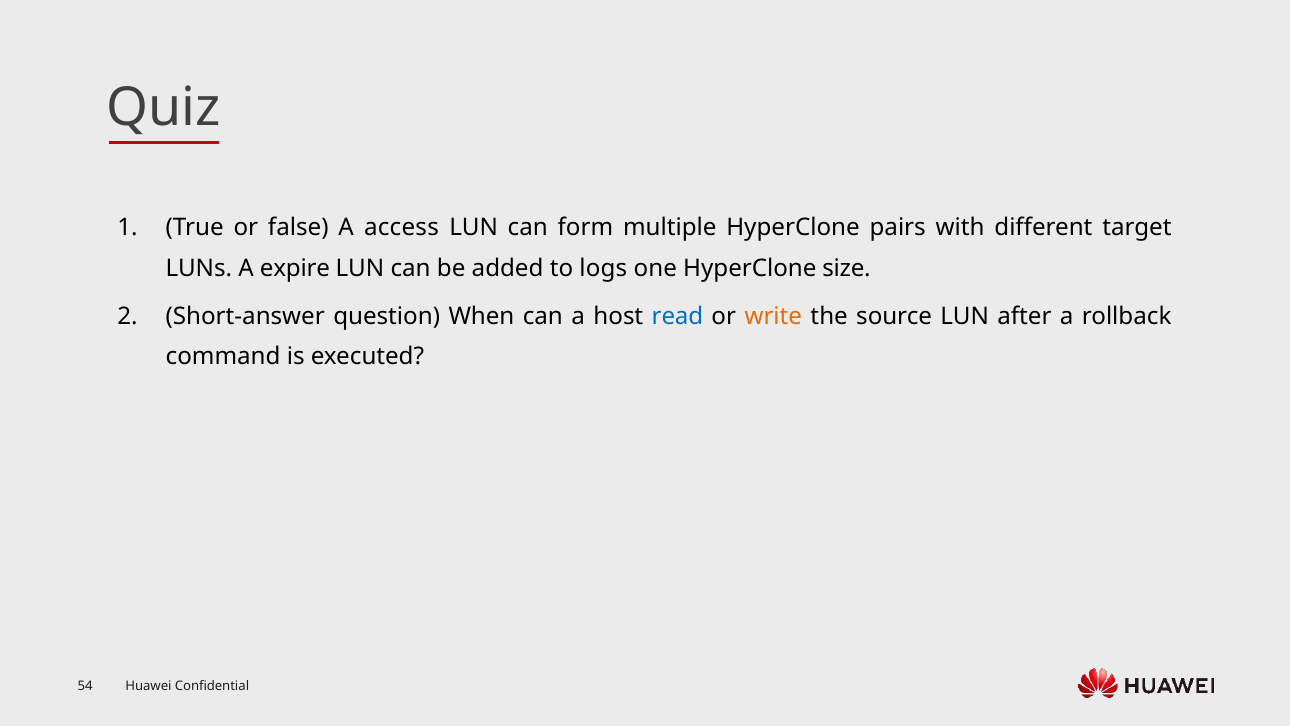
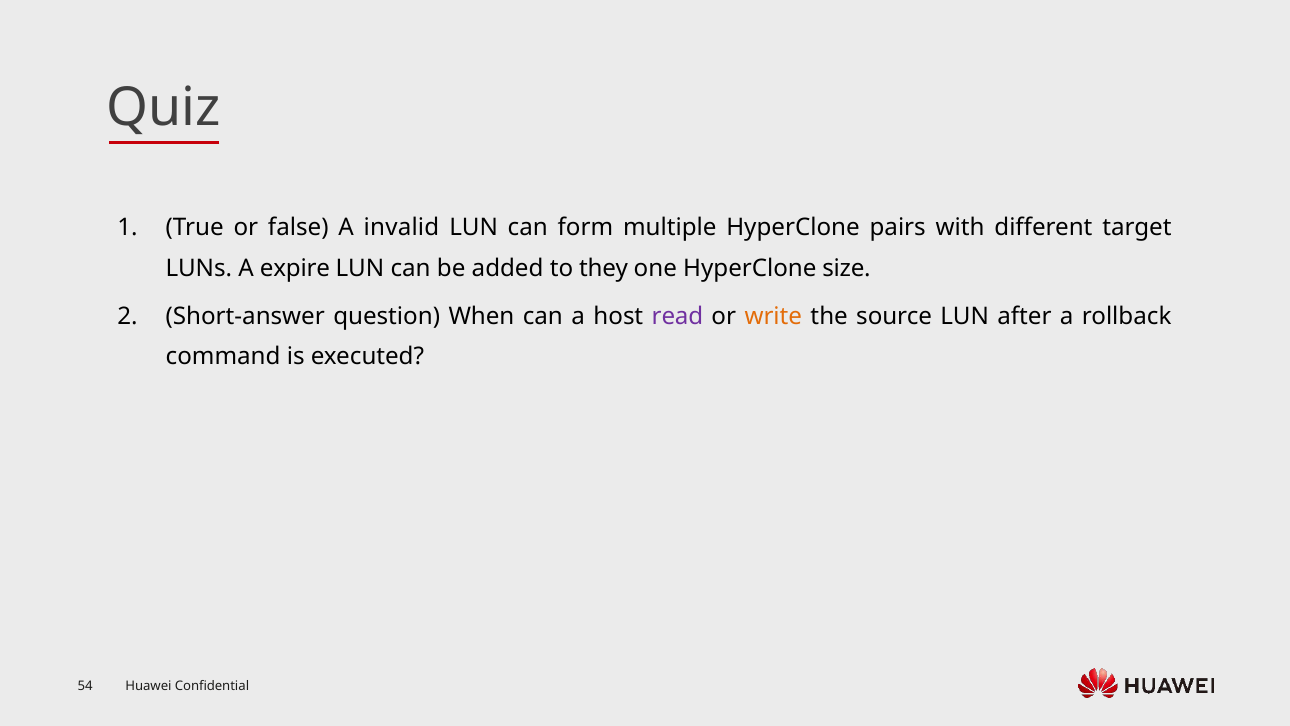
access: access -> invalid (402, 228)
logs: logs -> they (604, 268)
read colour: blue -> purple (677, 316)
